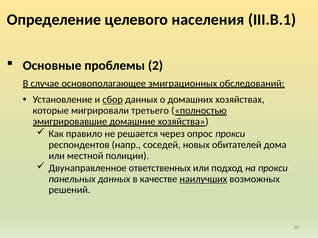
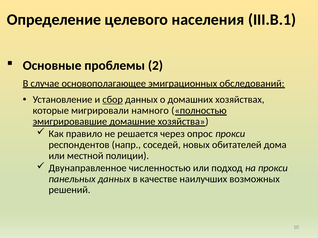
третьего: третьего -> намного (150, 111)
ответственных: ответственных -> численностью (160, 168)
наилучших underline: present -> none (203, 179)
